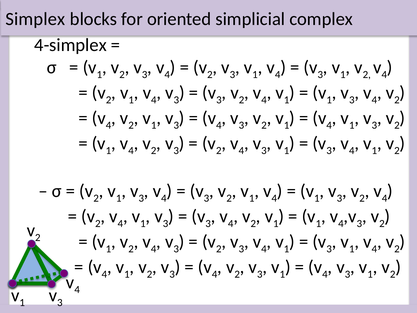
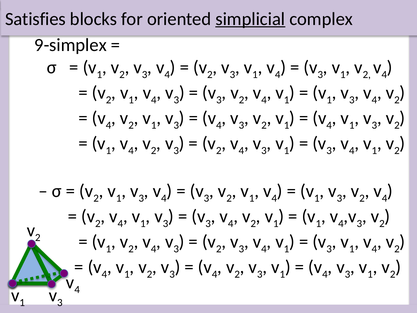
Simplex: Simplex -> Satisfies (35, 19)
simplicial underline: none -> present (250, 19)
4-simplex: 4-simplex -> 9-simplex (71, 45)
